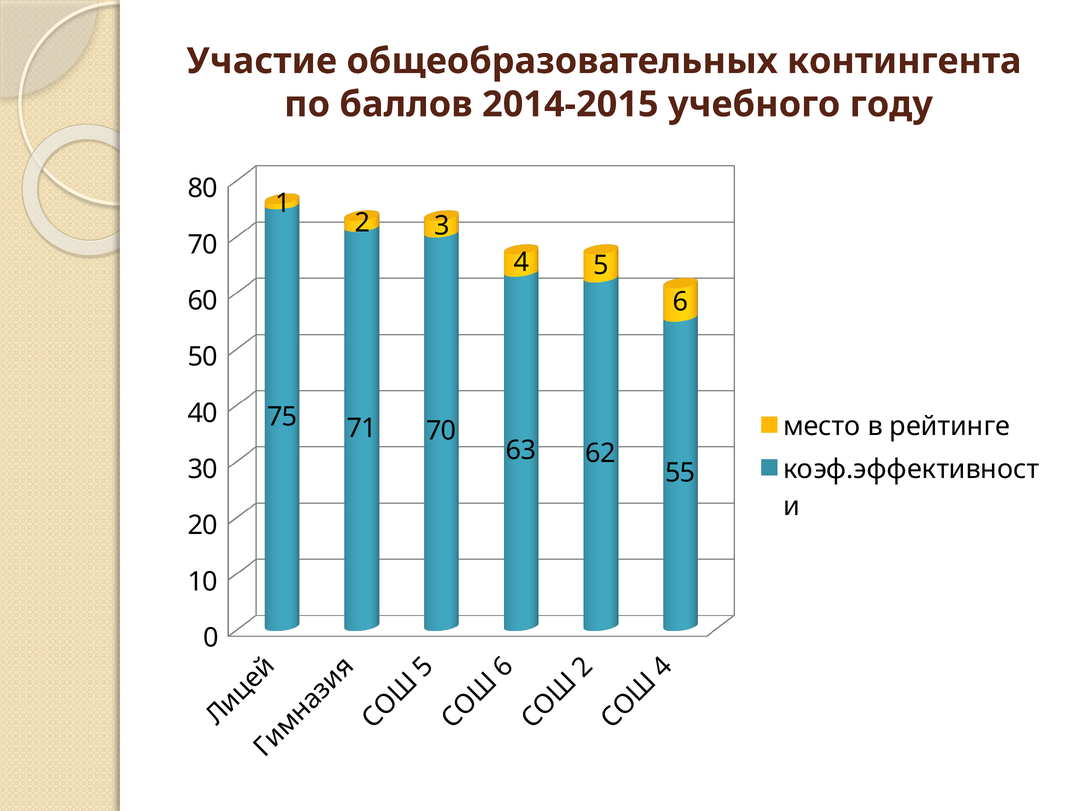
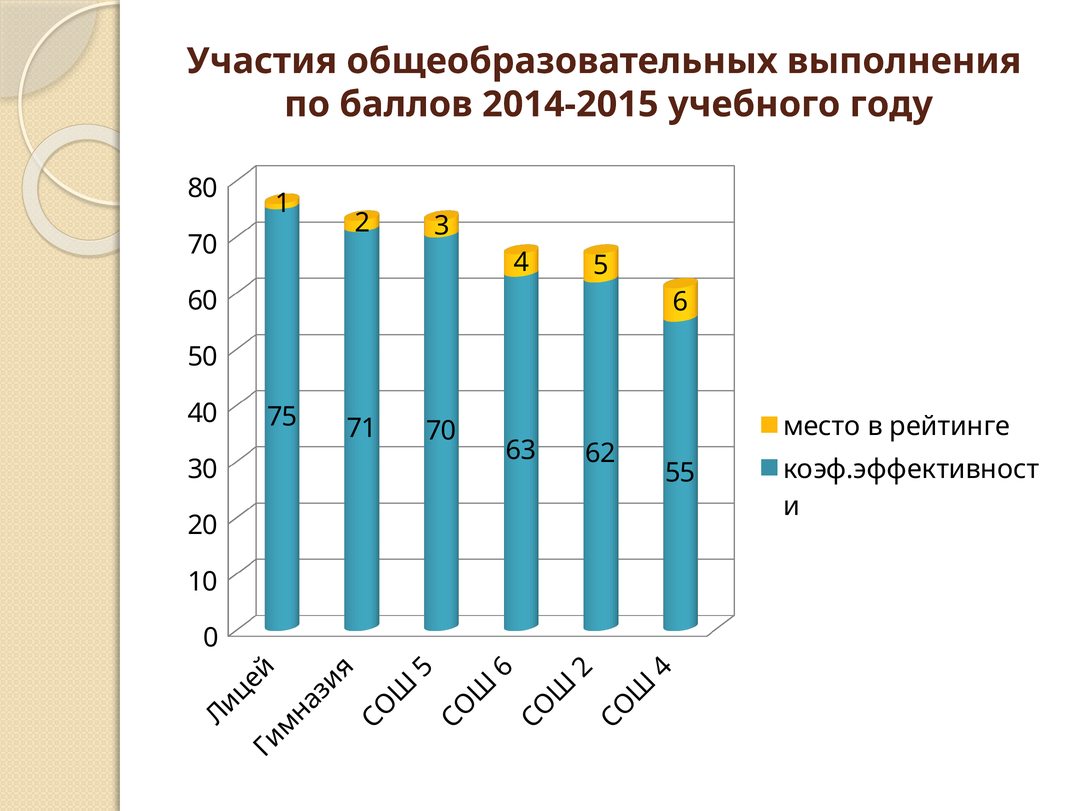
Участие: Участие -> Участия (262, 61)
контингента: контингента -> выполнения (904, 61)
